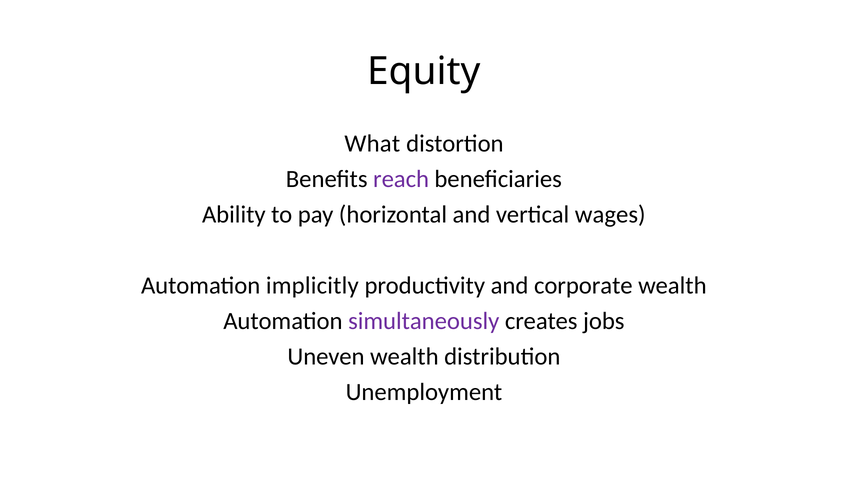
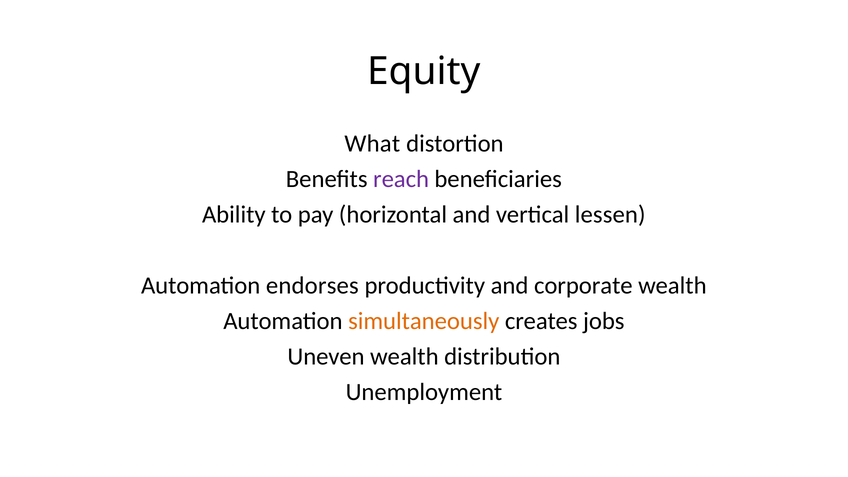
wages: wages -> lessen (610, 214)
implicitly: implicitly -> endorses (312, 286)
simultaneously colour: purple -> orange (424, 321)
